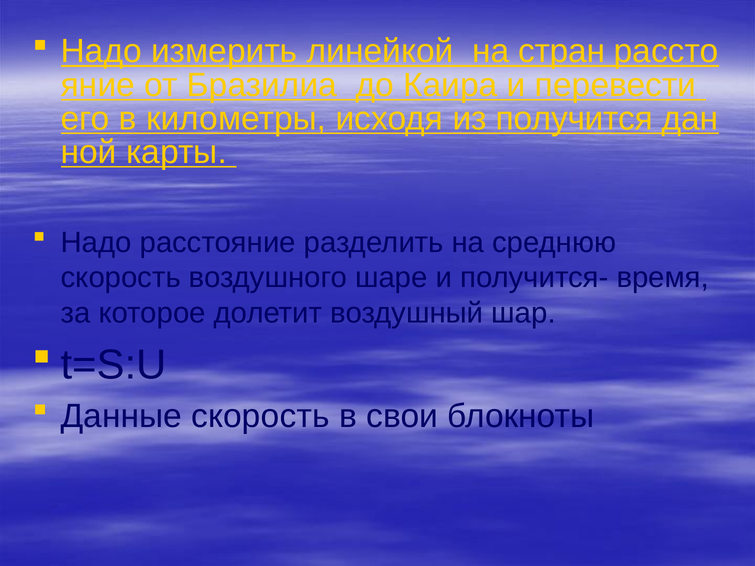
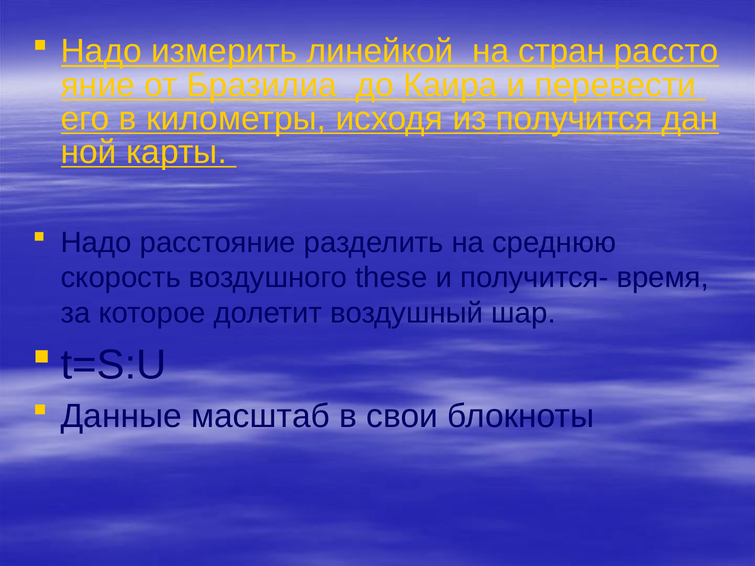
шаре: шаре -> these (391, 278)
Данные скорость: скорость -> масштаб (261, 416)
